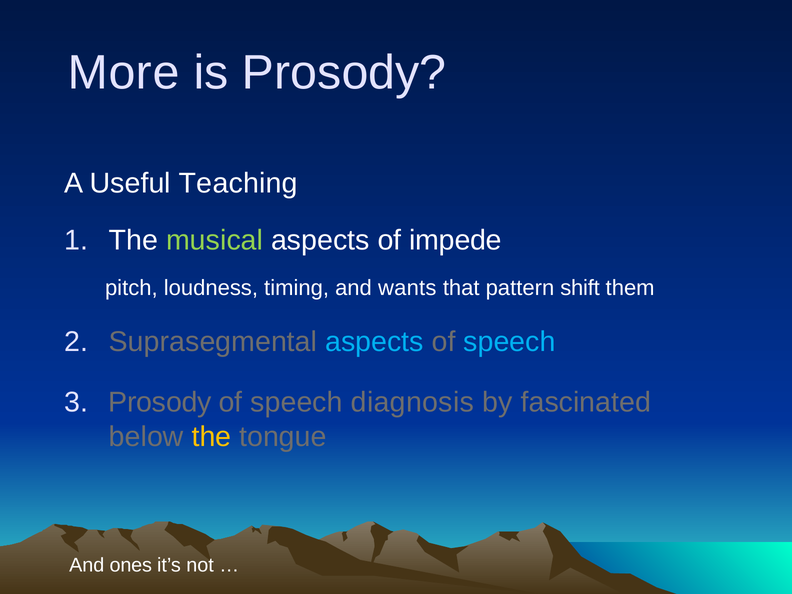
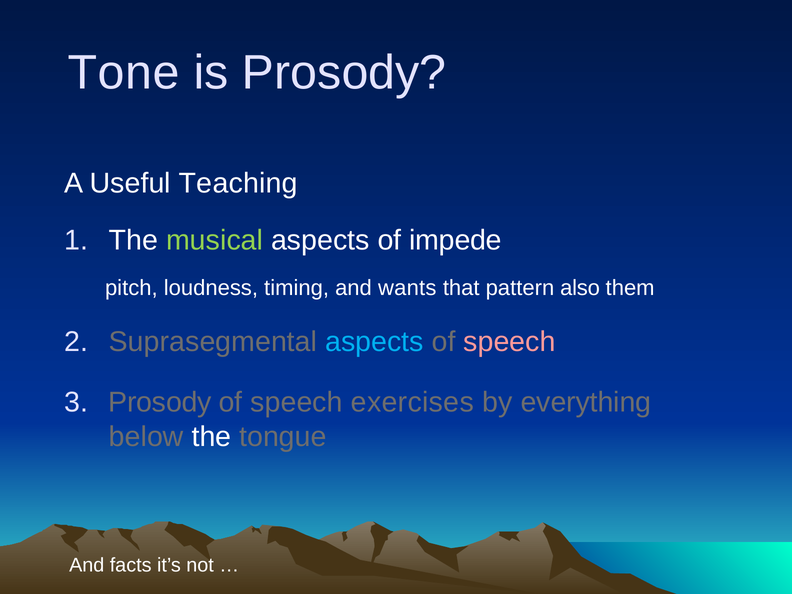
More: More -> Tone (124, 73)
shift: shift -> also (580, 288)
speech colour: light blue -> pink (509, 342)
diagnosis: diagnosis -> exercises (412, 402)
fascinated: fascinated -> everything (586, 402)
the colour: yellow -> white (211, 437)
ones: ones -> facts (131, 565)
